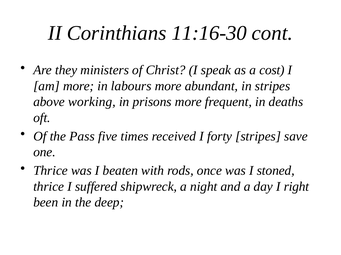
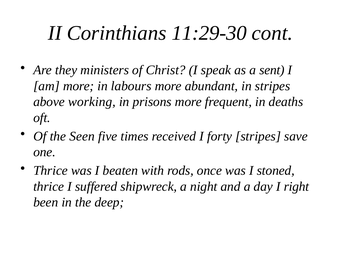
11:16-30: 11:16-30 -> 11:29-30 (209, 33)
cost: cost -> sent (272, 70)
Pass: Pass -> Seen (82, 137)
